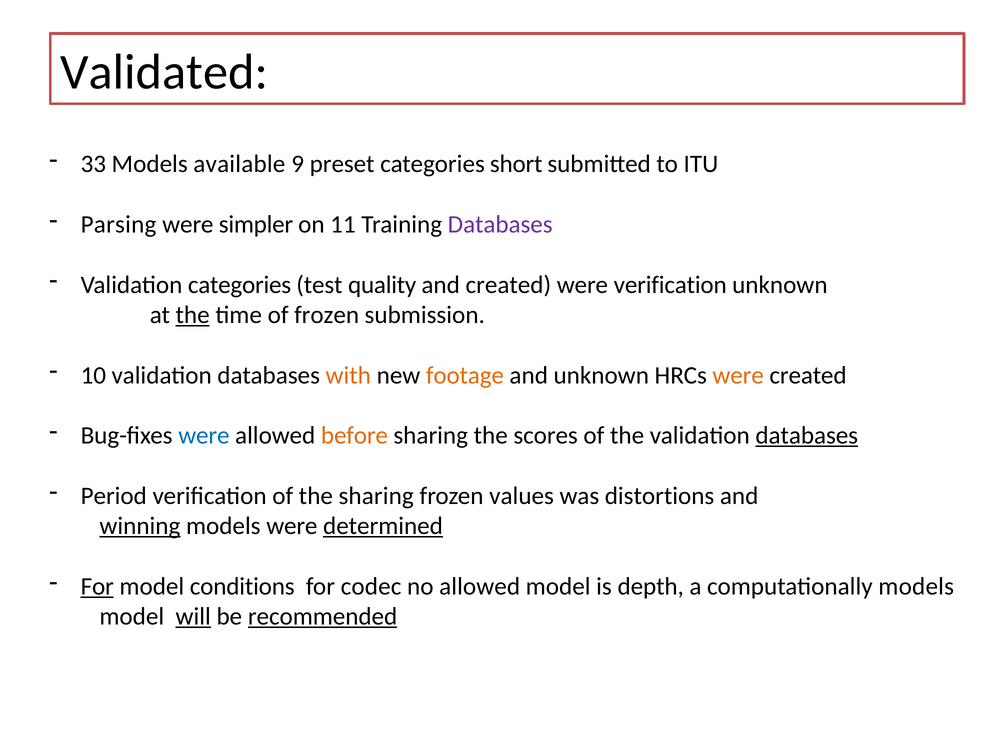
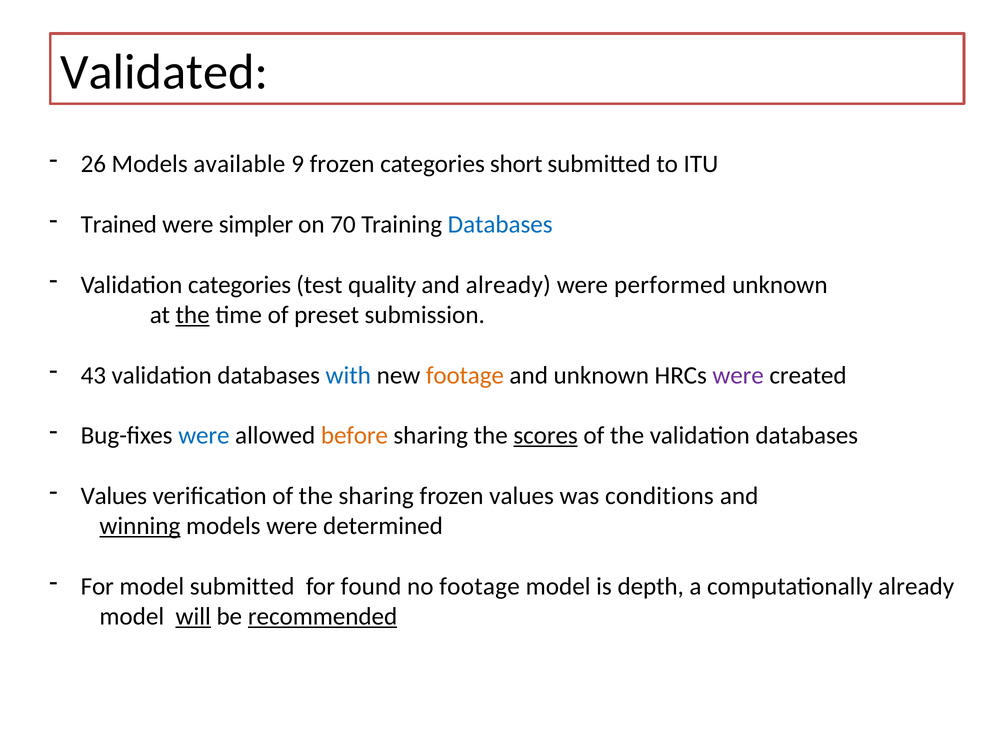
33: 33 -> 26 (93, 164)
9 preset: preset -> frozen (342, 164)
Parsing: Parsing -> Trained (119, 225)
11: 11 -> 70 (343, 225)
Databases colour: purple -> blue (500, 225)
and created: created -> already (508, 285)
were verification: verification -> performed (670, 285)
of frozen: frozen -> preset (327, 315)
10: 10 -> 43 (93, 376)
with colour: orange -> blue (348, 376)
were colour: orange -> purple (738, 376)
scores underline: none -> present (546, 436)
databases underline: present -> none (807, 436)
Period: Period -> Values (114, 496)
distortions: distortions -> conditions (659, 496)
determined underline: present -> none (383, 526)
For underline: present -> none (97, 587)
model conditions: conditions -> submitted (242, 587)
codec: codec -> found (371, 587)
no allowed: allowed -> footage (480, 587)
computationally models: models -> already (916, 587)
